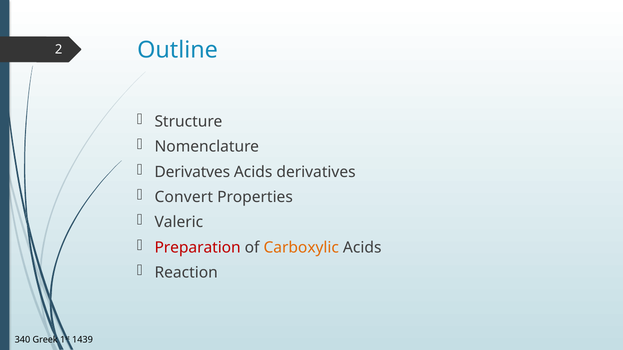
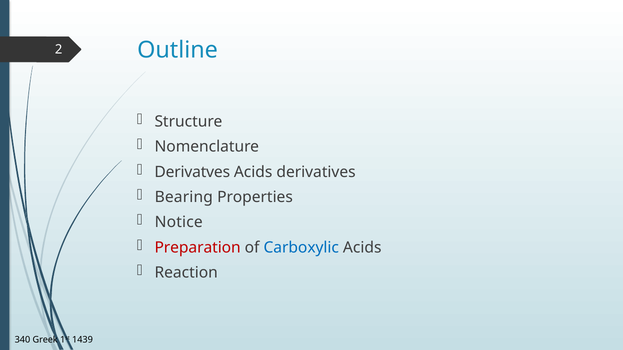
Convert: Convert -> Bearing (184, 197)
Valeric: Valeric -> Notice (179, 223)
Carboxylic colour: orange -> blue (301, 248)
